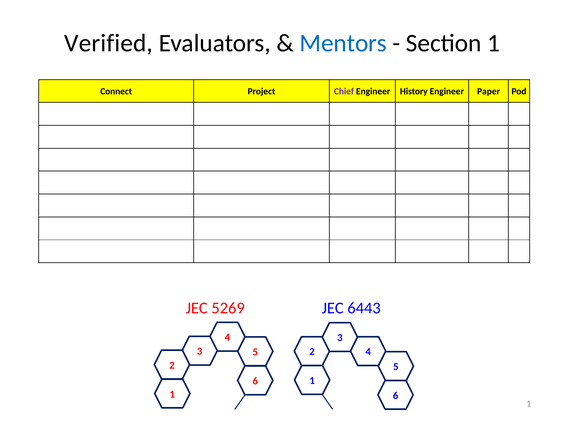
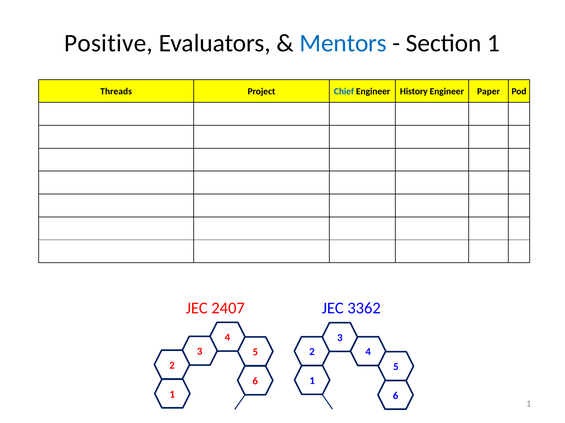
Verified: Verified -> Positive (109, 43)
Connect: Connect -> Threads (116, 91)
Chief colour: purple -> blue (344, 91)
5269: 5269 -> 2407 (228, 309)
6443: 6443 -> 3362 (364, 309)
